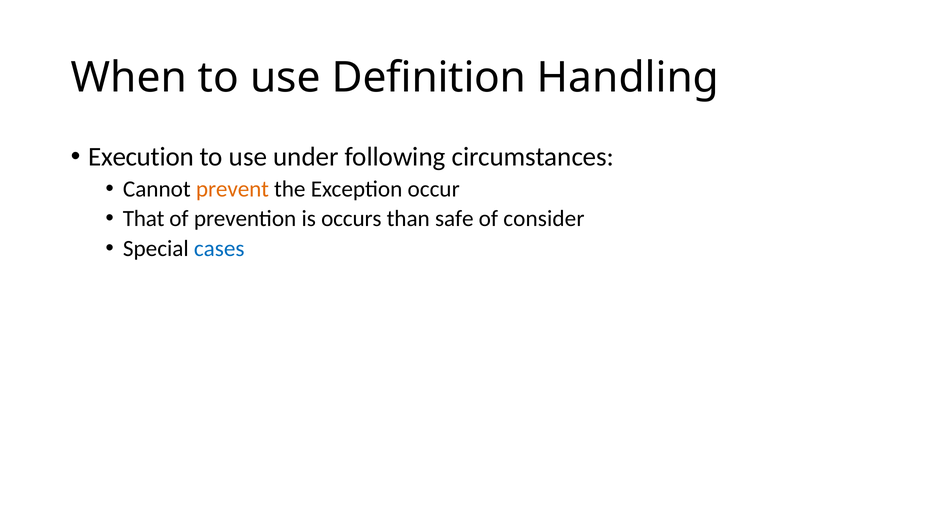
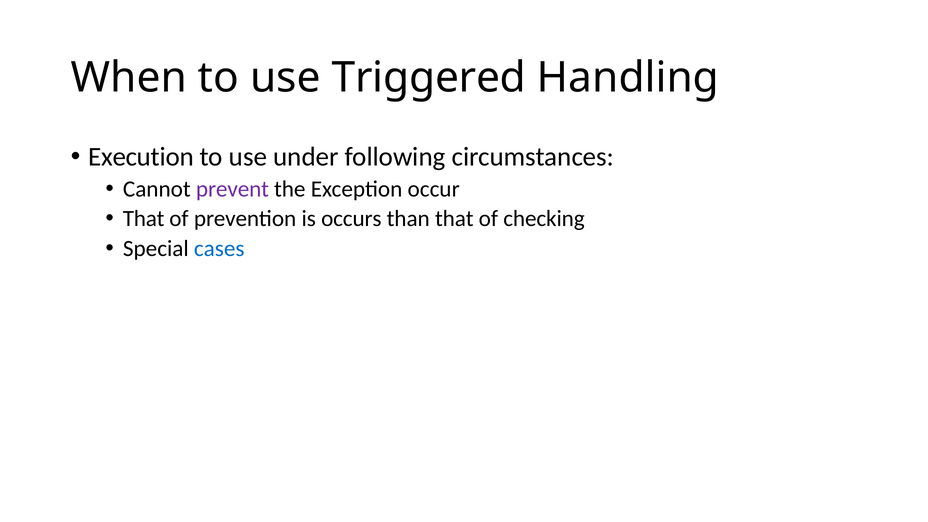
Definition: Definition -> Triggered (429, 78)
prevent colour: orange -> purple (232, 189)
than safe: safe -> that (454, 219)
consider: consider -> checking (544, 219)
